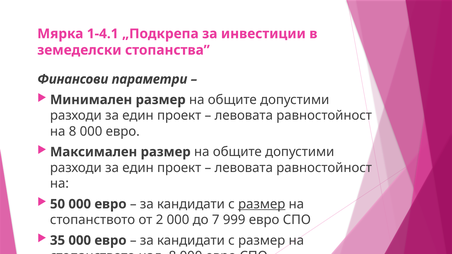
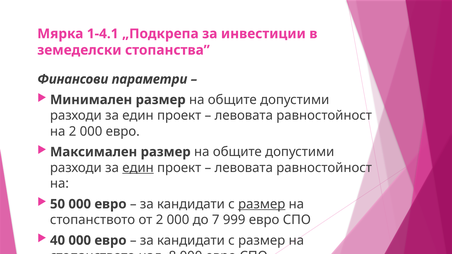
на 8: 8 -> 2 (73, 132)
един underline: none -> present (138, 168)
35: 35 -> 40 (58, 241)
